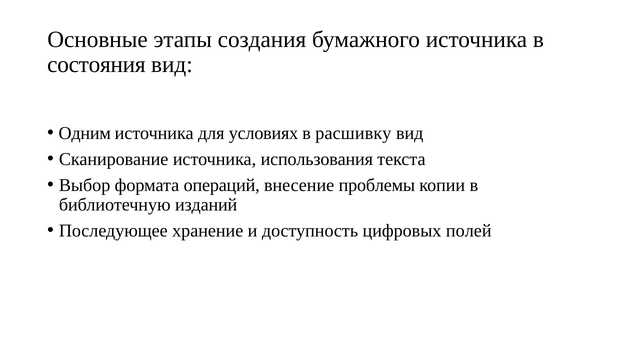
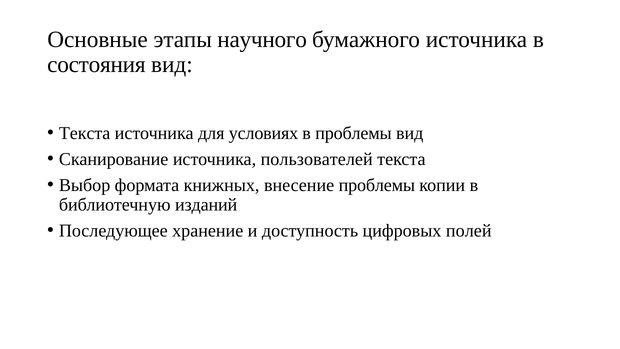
создания: создания -> научного (262, 40)
Одним: Одним -> Текста (85, 133)
в расшивку: расшивку -> проблемы (354, 133)
использования: использования -> пользователей (317, 159)
операций: операций -> книжных (222, 185)
